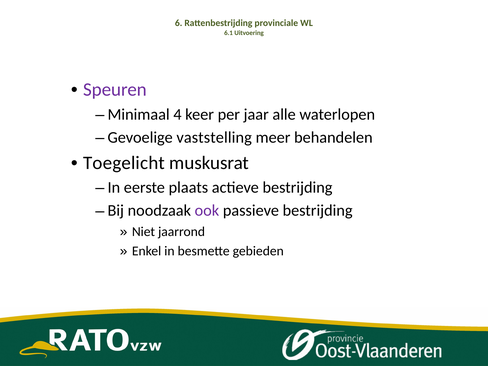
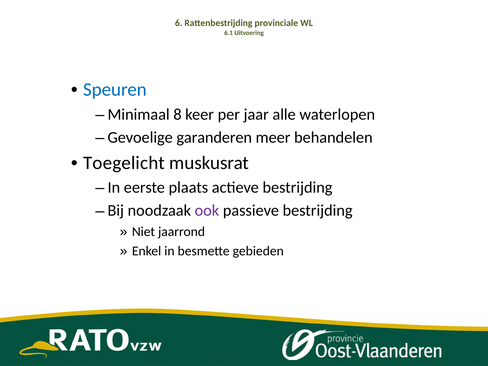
Speuren colour: purple -> blue (115, 90)
4: 4 -> 8 (177, 114)
vaststelling: vaststelling -> garanderen (214, 137)
